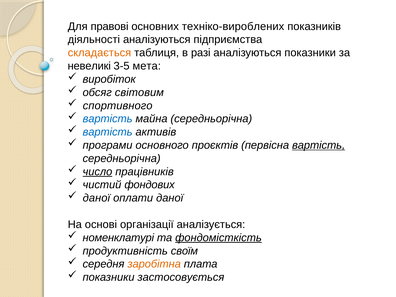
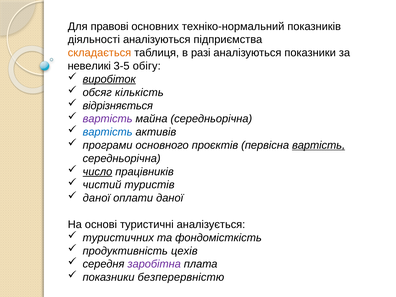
техніко-вироблених: техніко-вироблених -> техніко-нормальний (233, 26)
мета: мета -> обігу (147, 66)
виробіток underline: none -> present (109, 79)
світовим: світовим -> кількість (139, 92)
спортивного: спортивного -> відрізняється (118, 106)
вартість colour: blue -> purple (108, 119)
фондових: фондових -> туристів (149, 185)
організації: організації -> туристичні (147, 224)
номенклатурі: номенклатурі -> туристичних (118, 238)
фондомісткість underline: present -> none (218, 238)
своїм: своїм -> цехів (184, 251)
заробітна colour: orange -> purple (154, 264)
застосовується: застосовується -> безперервністю (181, 277)
